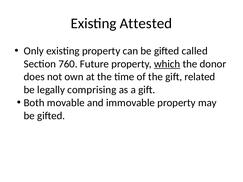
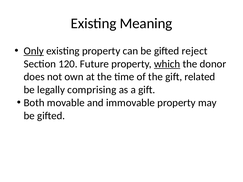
Attested: Attested -> Meaning (146, 24)
Only underline: none -> present (34, 51)
called: called -> reject (195, 51)
760: 760 -> 120 (68, 64)
